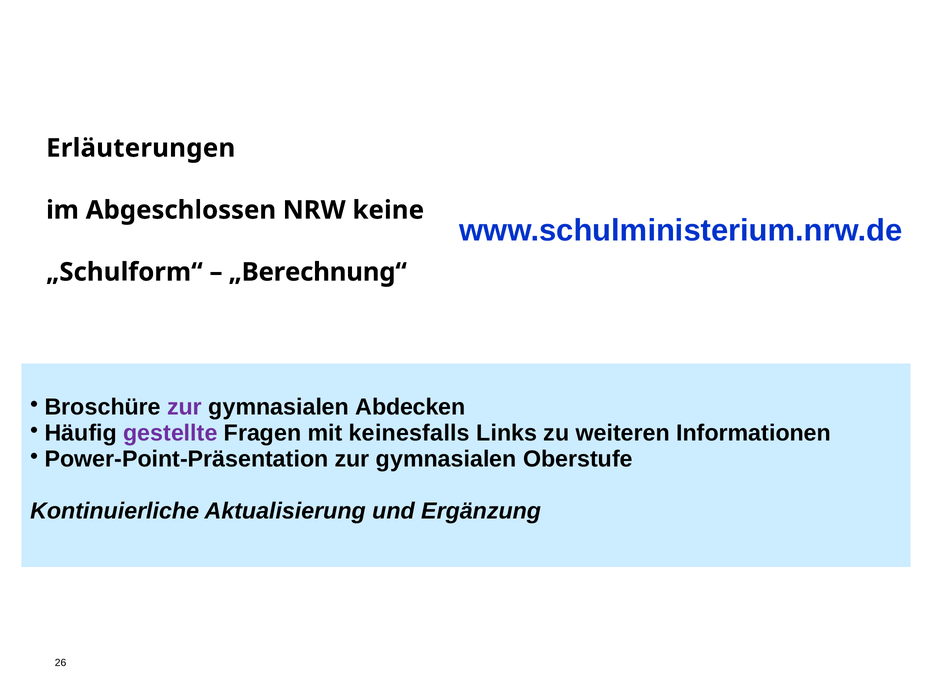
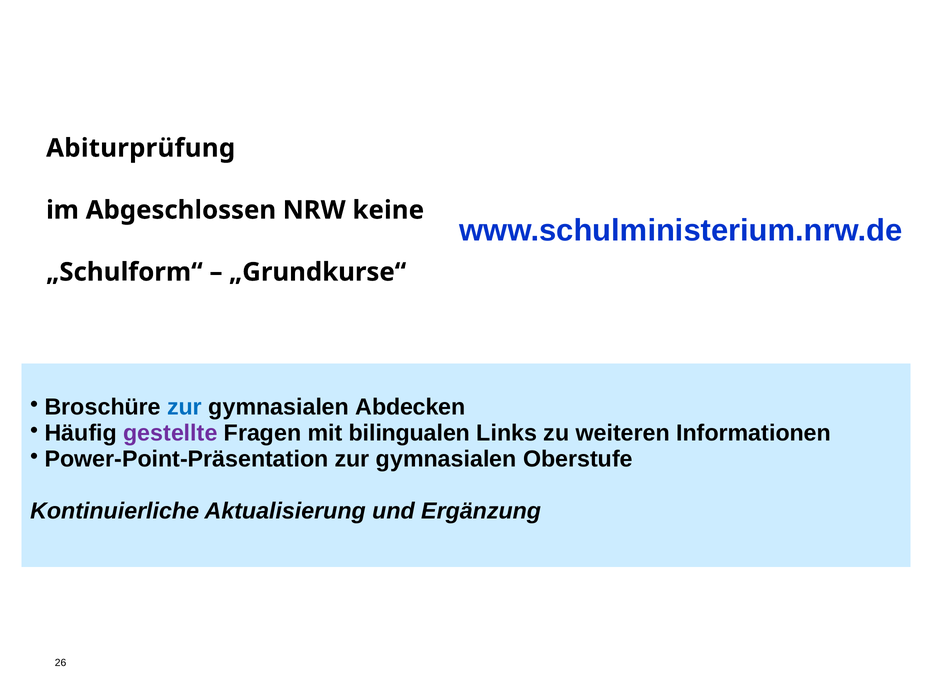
Erläuterungen: Erläuterungen -> Abiturprüfung (141, 148)
„Berechnung“: „Berechnung“ -> „Grundkurse“ (318, 272)
zur colour: purple -> blue (185, 407)
keinesfalls: keinesfalls -> bilingualen (409, 433)
